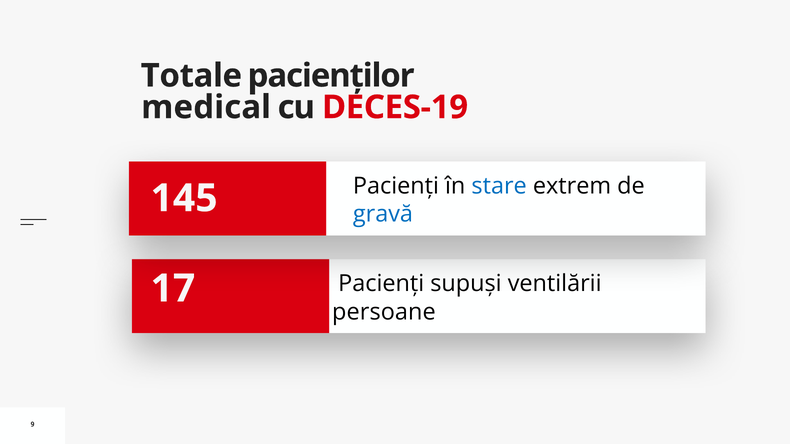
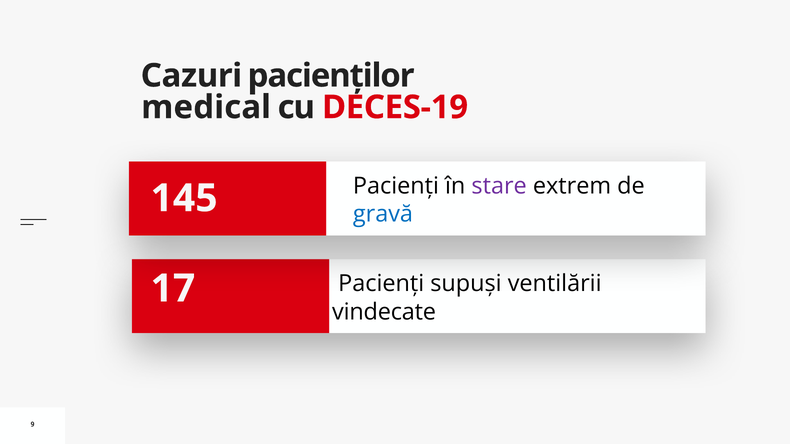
Totale: Totale -> Cazuri (191, 76)
stare colour: blue -> purple (499, 186)
persoane: persoane -> vindecate (384, 312)
